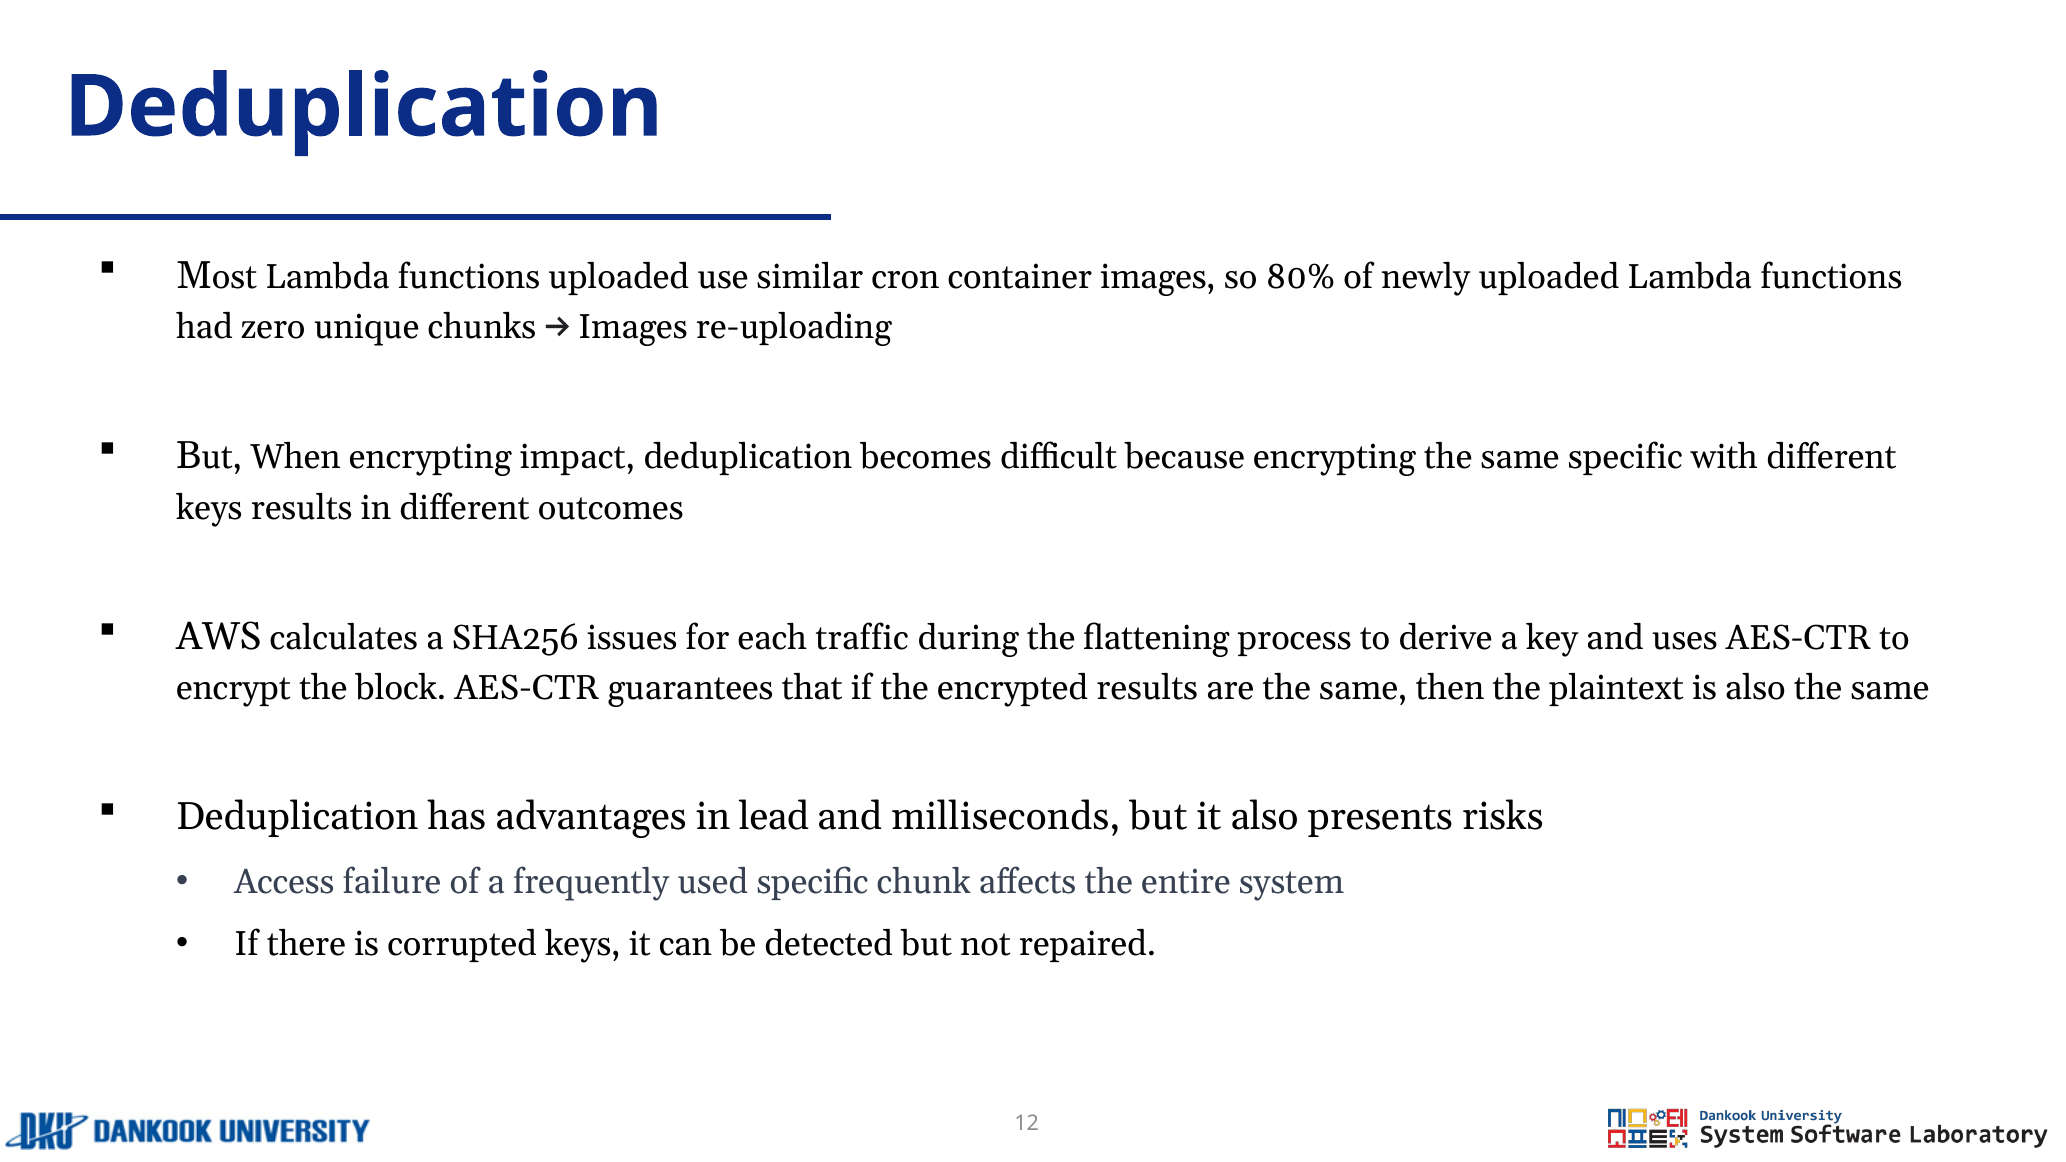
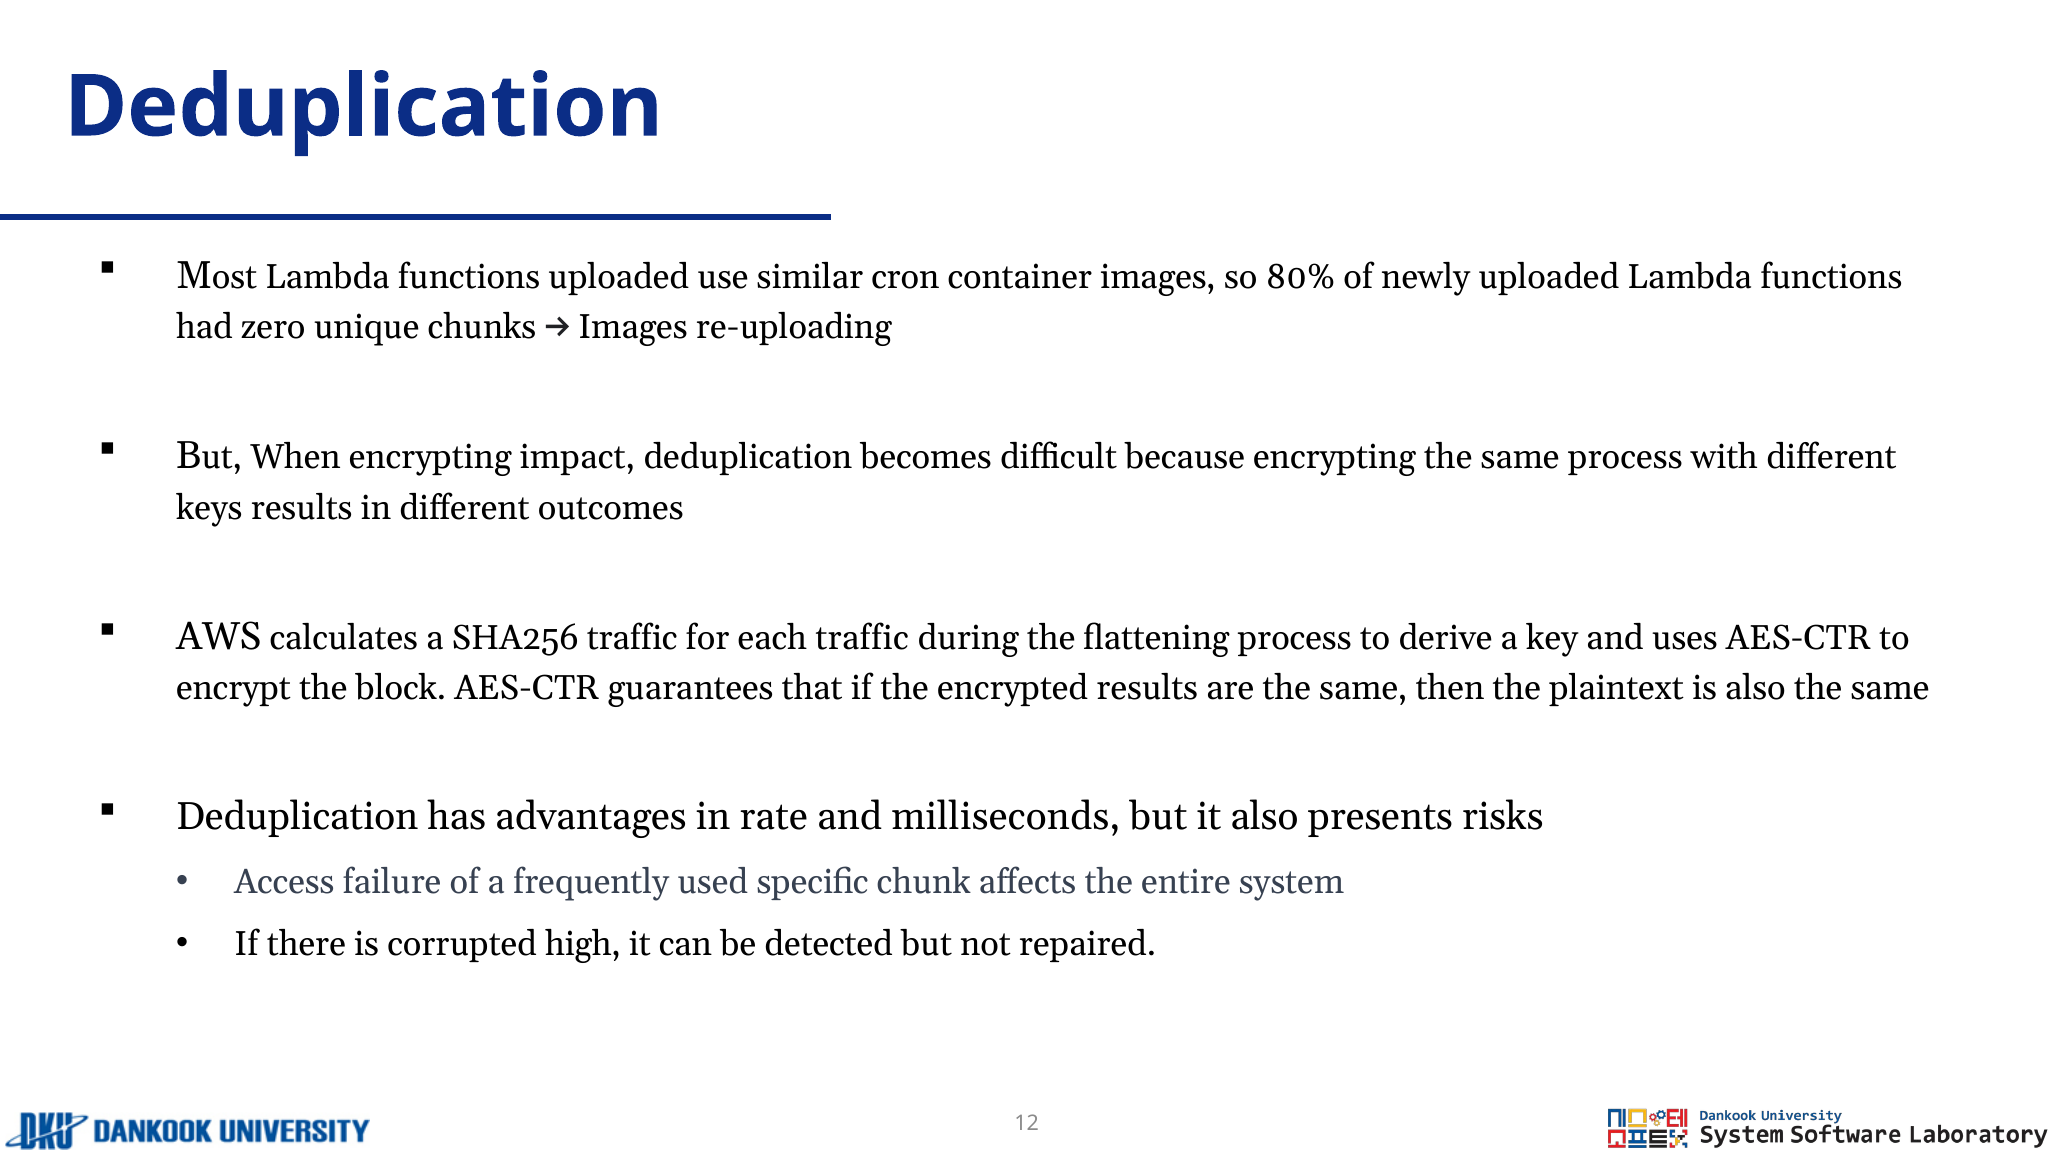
same specific: specific -> process (1625, 458)
SHA256 issues: issues -> traffic (632, 638)
lead: lead -> rate (774, 817)
corrupted keys: keys -> high (583, 944)
